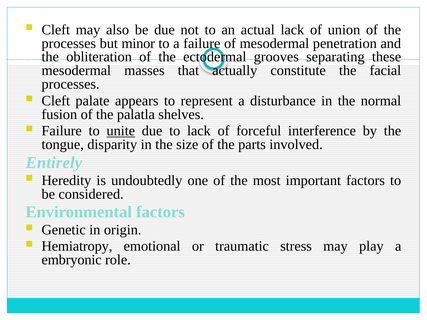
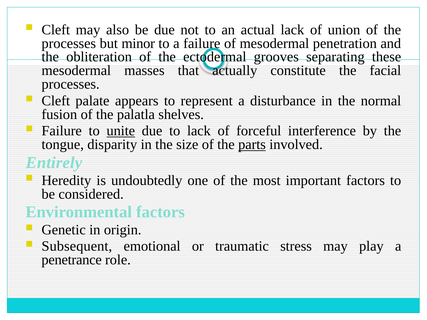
parts underline: none -> present (252, 145)
Hemiatropy: Hemiatropy -> Subsequent (77, 246)
embryonic: embryonic -> penetrance (72, 260)
